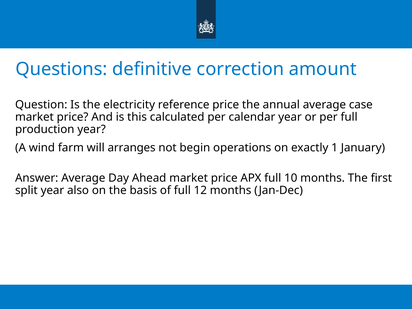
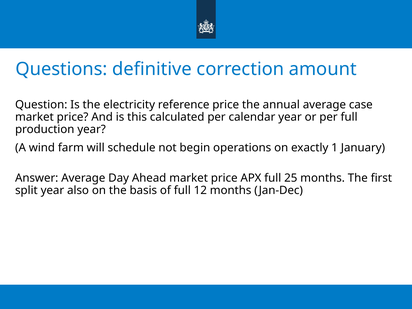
arranges: arranges -> schedule (132, 148)
10: 10 -> 25 (291, 178)
